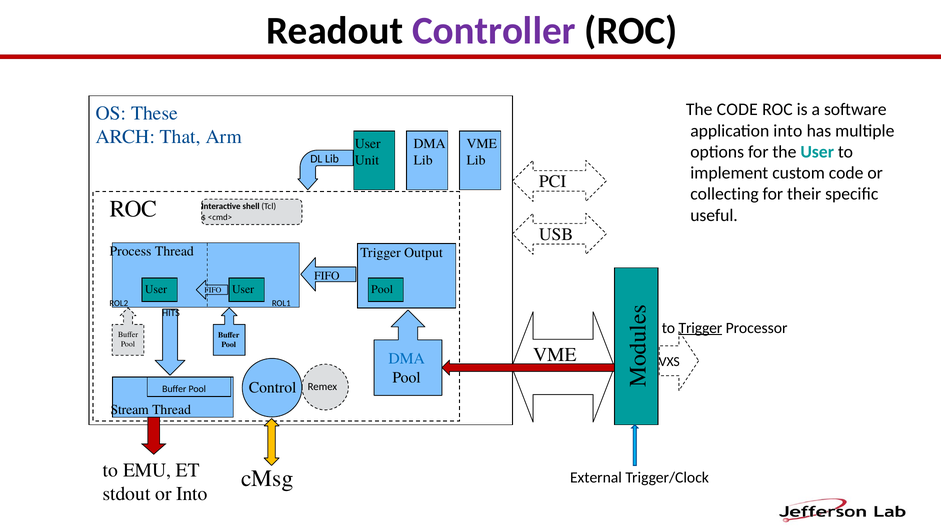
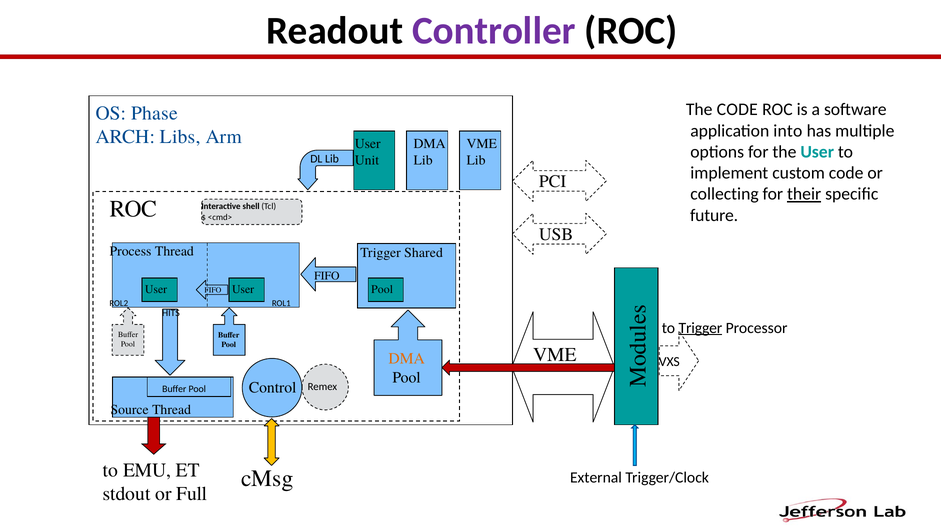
These: These -> Phase (154, 113)
That: That -> Libs (180, 137)
their underline: none -> present (804, 194)
useful: useful -> future (714, 215)
Output: Output -> Shared (424, 253)
DMA colour: blue -> orange (407, 359)
Stream: Stream -> Source (130, 410)
or Into: Into -> Full (192, 494)
